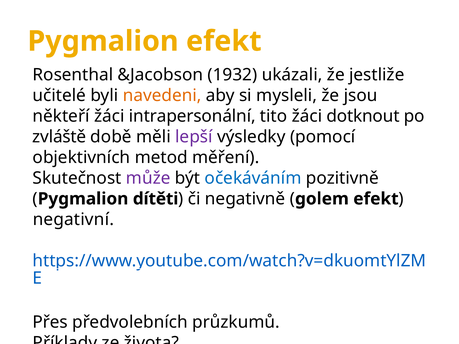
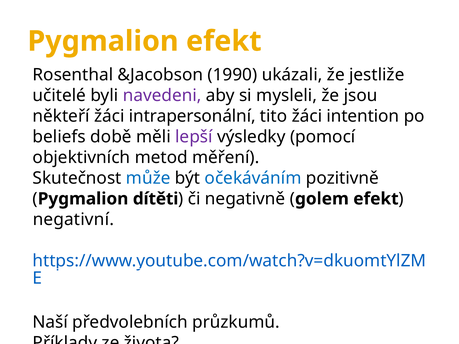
1932: 1932 -> 1990 (232, 75)
navedeni colour: orange -> purple (162, 96)
dotknout: dotknout -> intention (363, 116)
zvláště: zvláště -> beliefs (59, 137)
může colour: purple -> blue (148, 178)
Přes: Přes -> Naší (50, 322)
